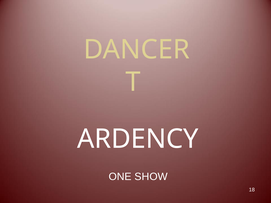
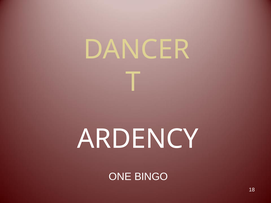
SHOW: SHOW -> BINGO (151, 177)
